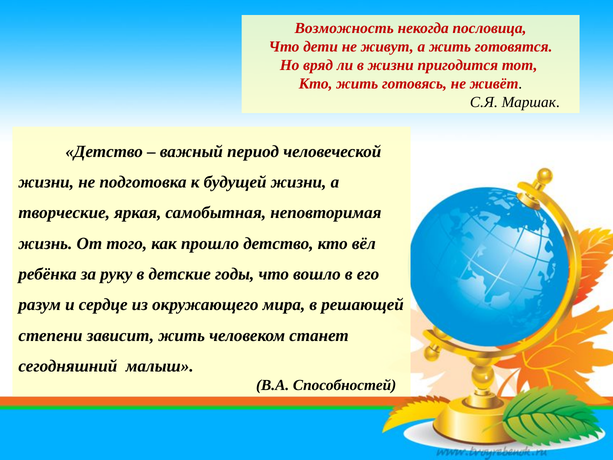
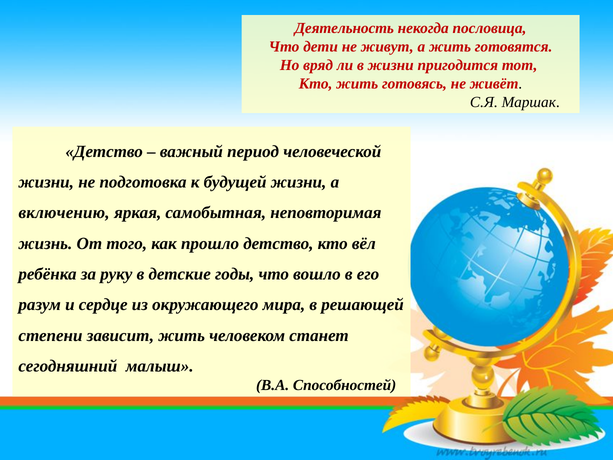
Возможность: Возможность -> Деятельность (344, 28)
творческие: творческие -> включению (64, 213)
